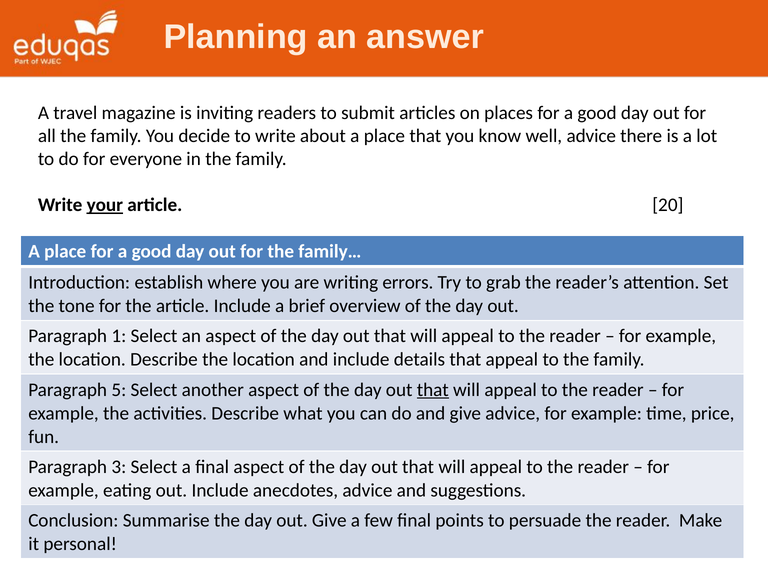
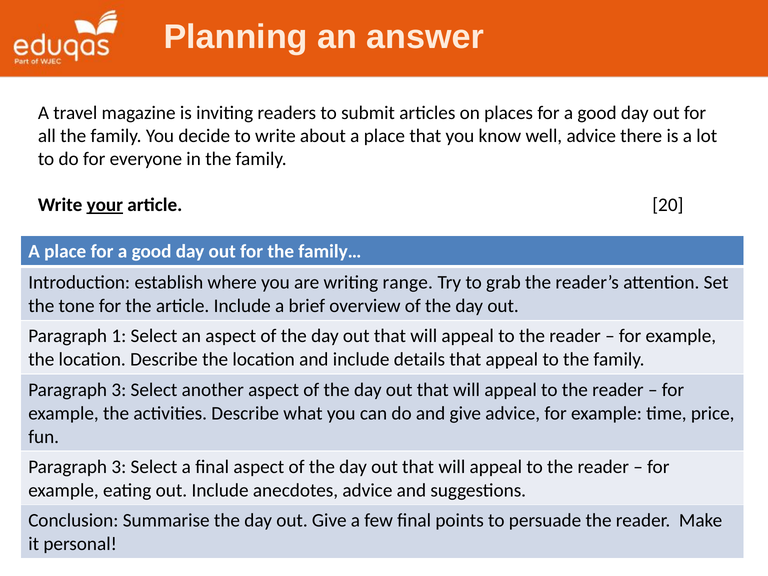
errors: errors -> range (408, 282)
5: 5 -> 3 (119, 390)
that underline: present -> none (433, 390)
